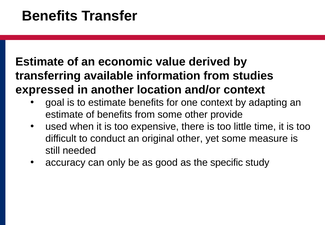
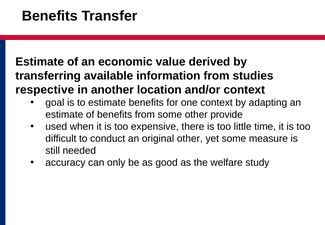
expressed: expressed -> respective (45, 90)
specific: specific -> welfare (227, 163)
